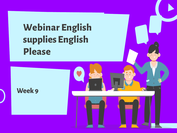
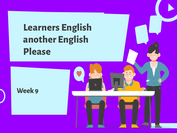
Webinar: Webinar -> Learners (41, 27)
supplies: supplies -> another (40, 39)
